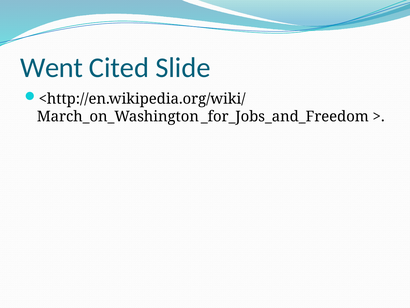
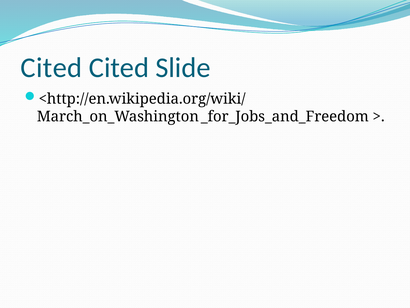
Went: Went -> Cited (51, 68)
